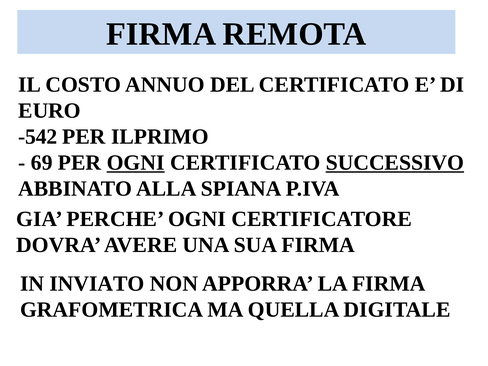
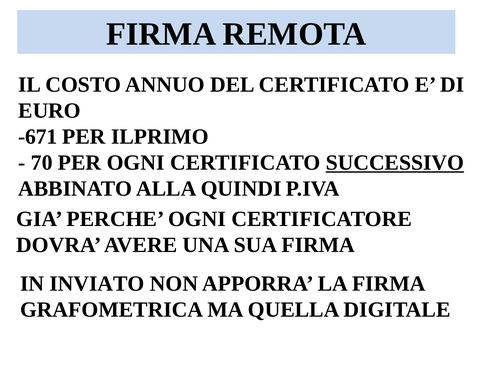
-542: -542 -> -671 (38, 137)
69: 69 -> 70 (42, 163)
OGNI underline: present -> none (136, 163)
SPIANA: SPIANA -> QUINDI (241, 189)
